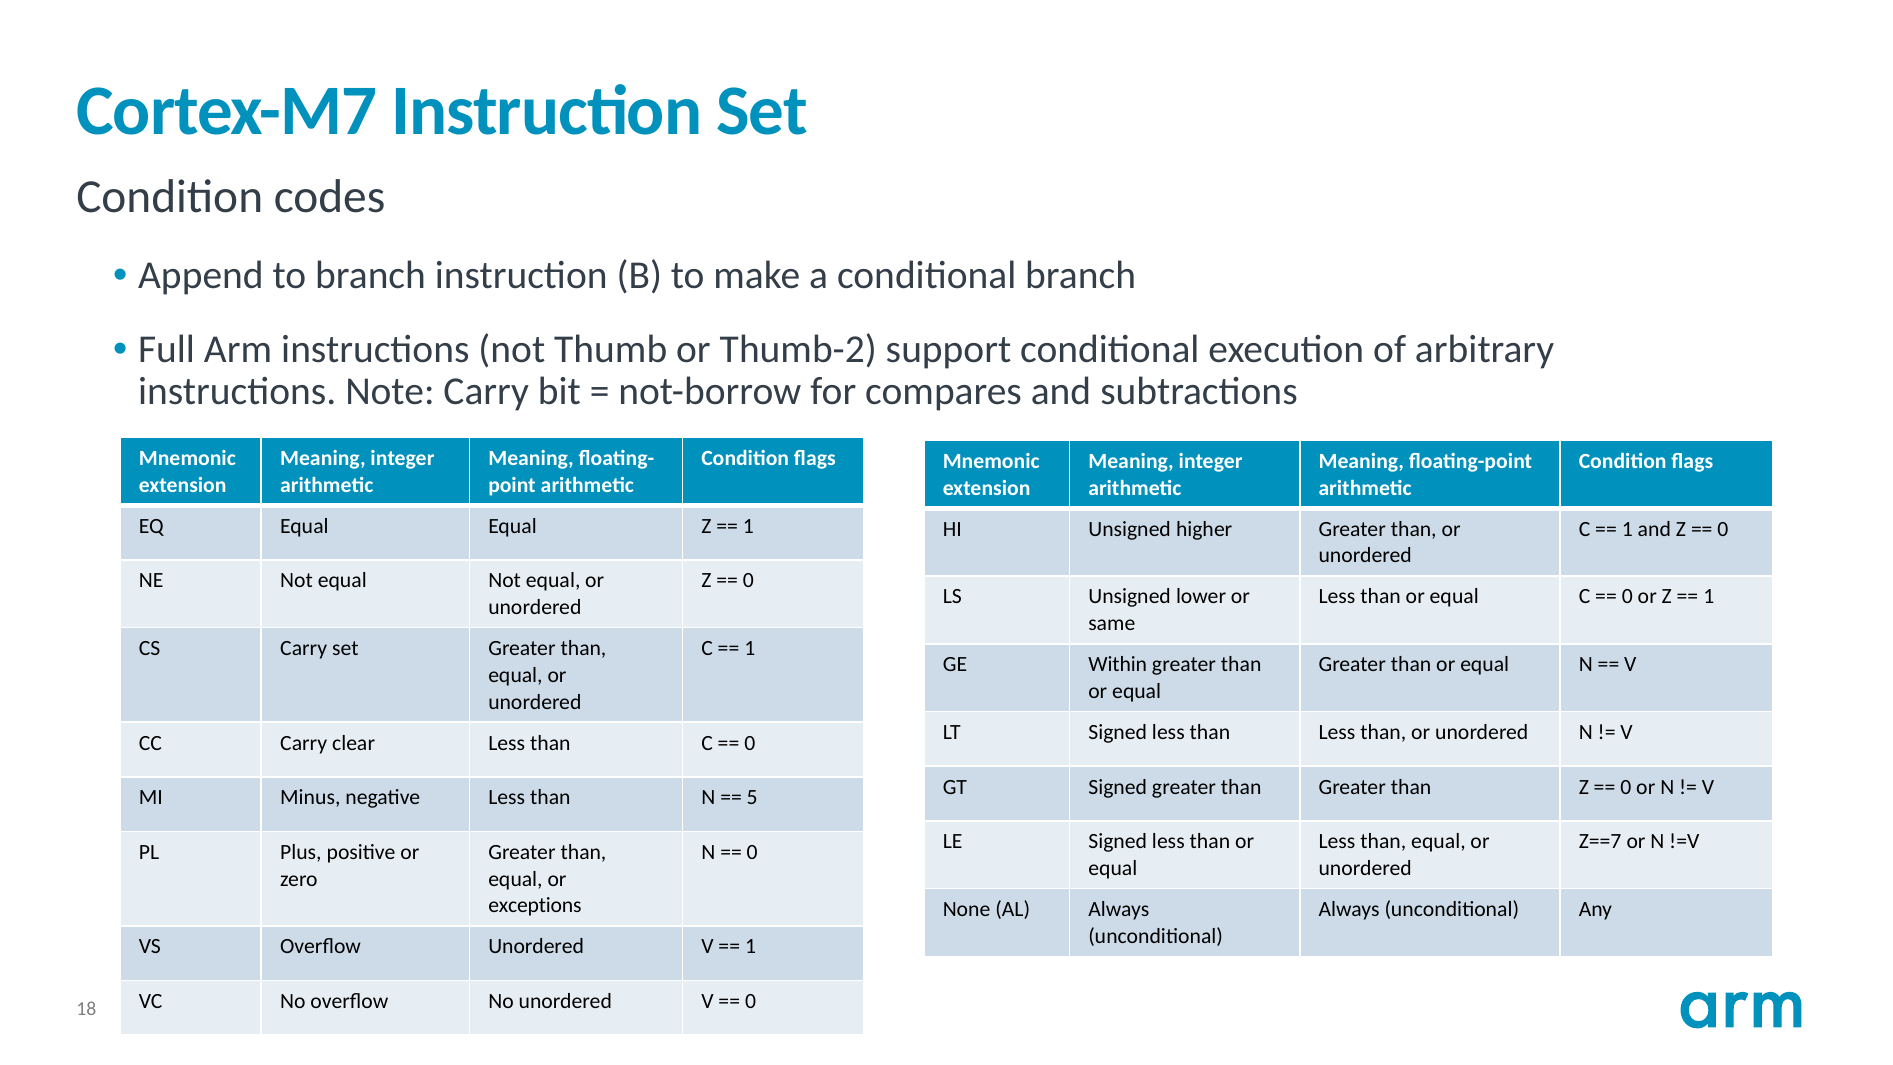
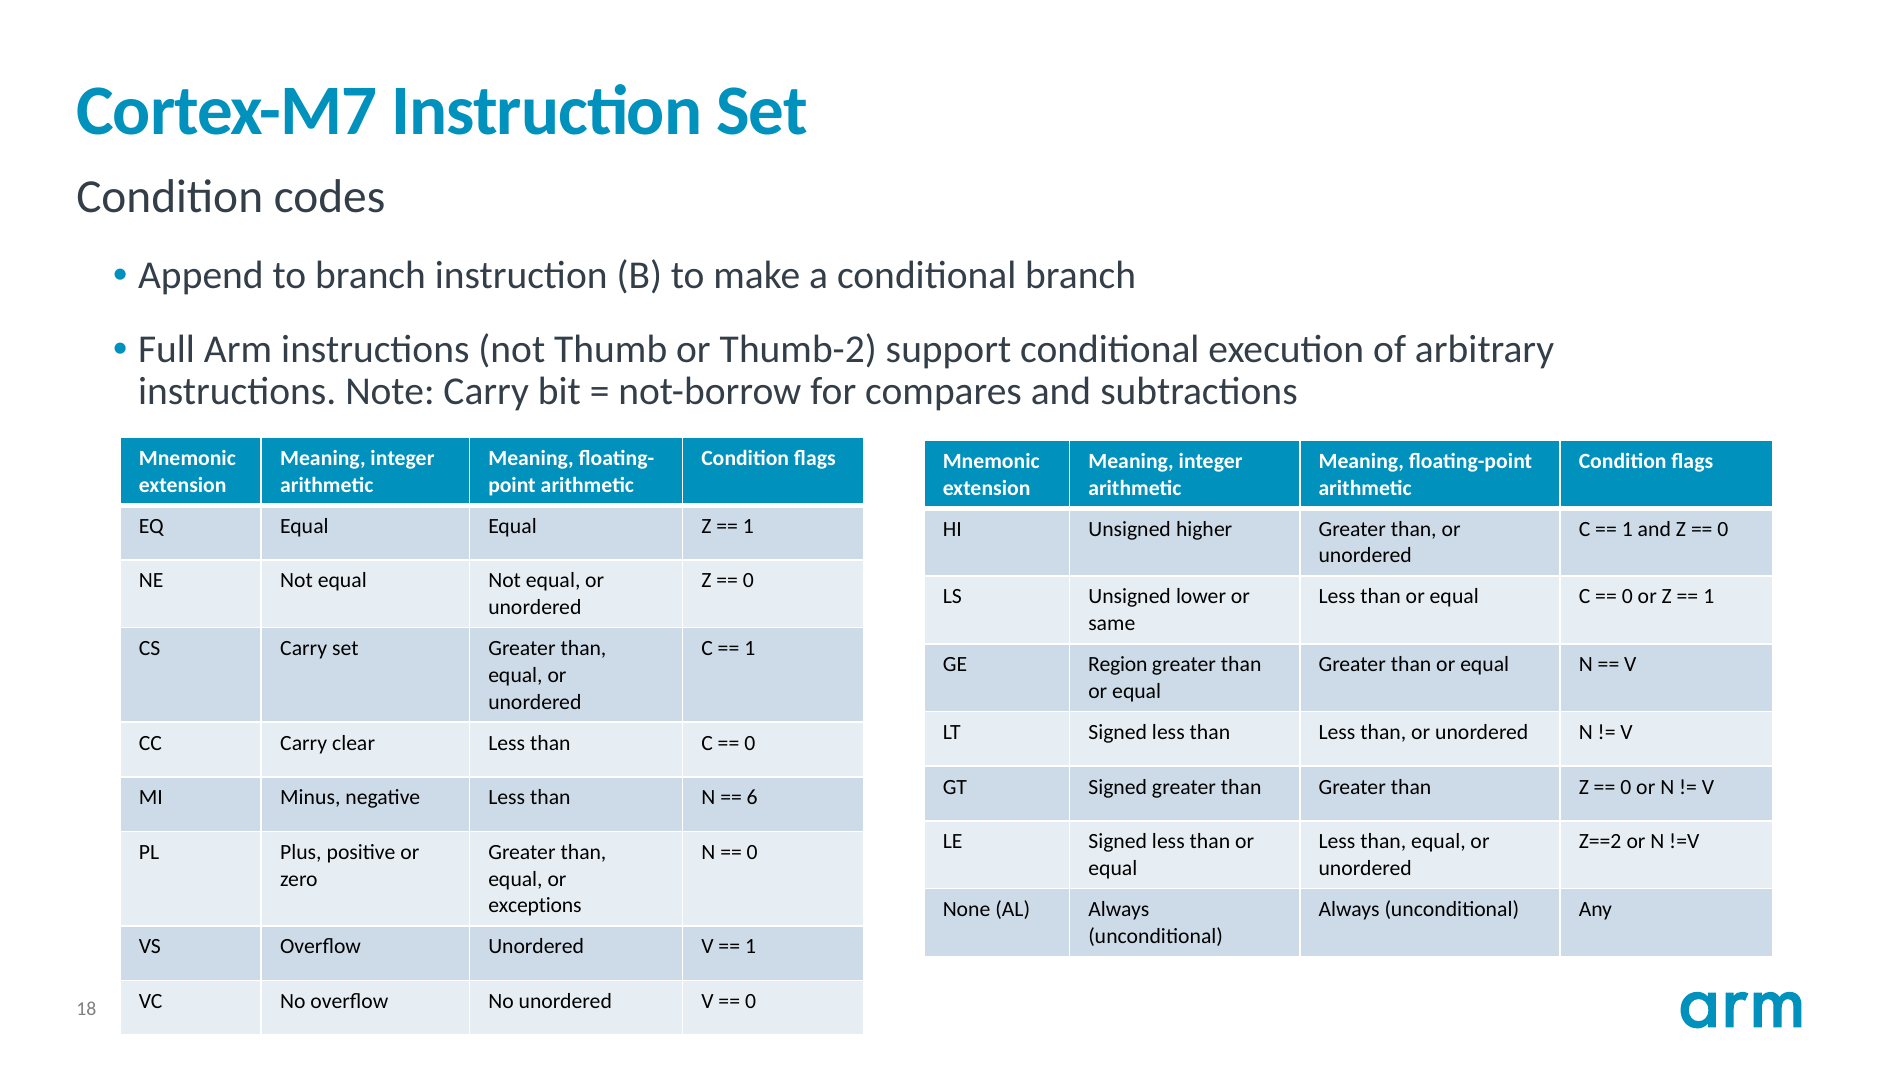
Within: Within -> Region (1118, 664)
5: 5 -> 6 (752, 797)
Z==7: Z==7 -> Z==2 (1600, 841)
